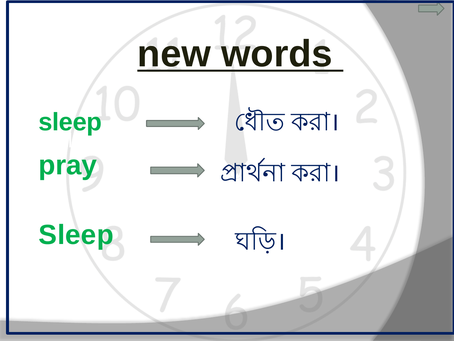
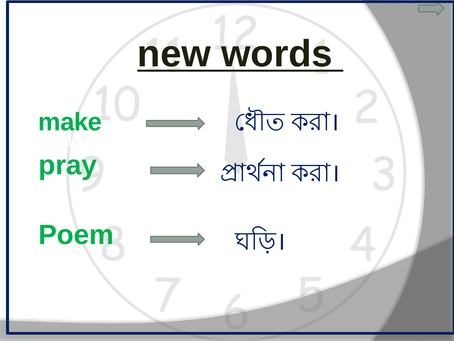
sleep: sleep -> make (70, 122)
Sleep: Sleep -> Poem (76, 235)
